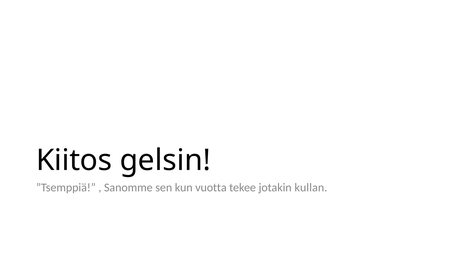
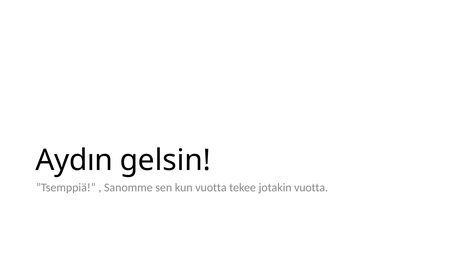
Kiitos: Kiitos -> Aydın (74, 160)
jotakin kullan: kullan -> vuotta (311, 187)
